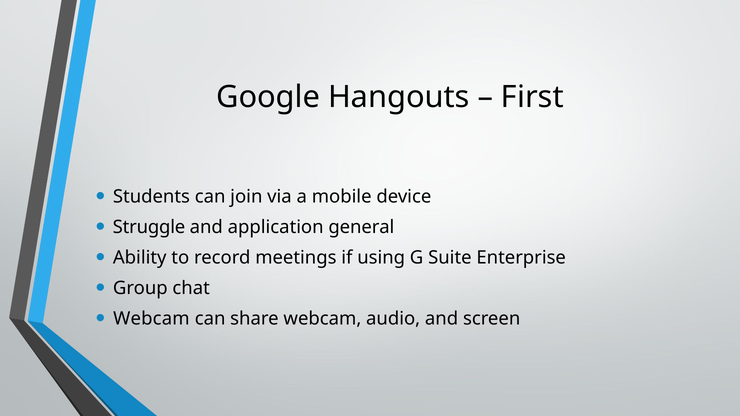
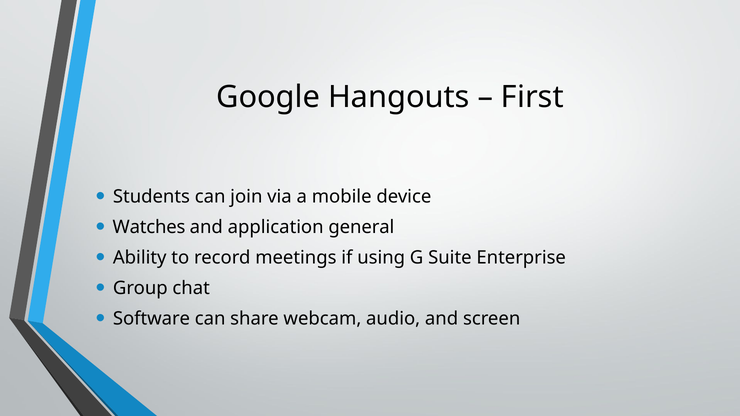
Struggle: Struggle -> Watches (149, 227)
Webcam: Webcam -> Software (152, 319)
